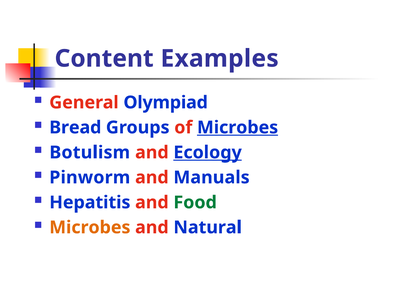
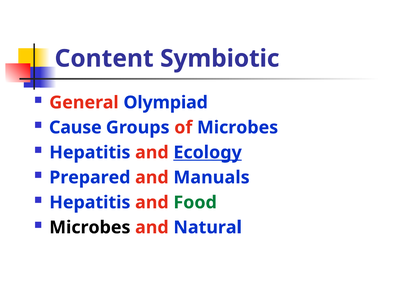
Examples: Examples -> Symbiotic (220, 59)
Bread: Bread -> Cause (75, 128)
Microbes underline: present -> none (238, 128)
Botulism: Botulism -> Hepatitis (90, 153)
Pinworm: Pinworm -> Prepared (90, 178)
Microbes colour: orange -> black (90, 228)
